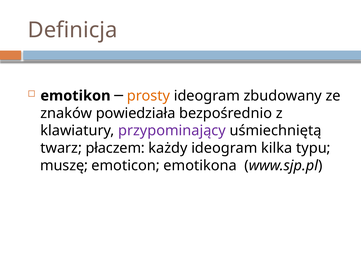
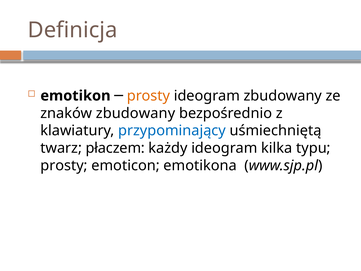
znaków powiedziała: powiedziała -> zbudowany (136, 113)
przypominający colour: purple -> blue (172, 131)
muszę: muszę -> prosty (64, 165)
